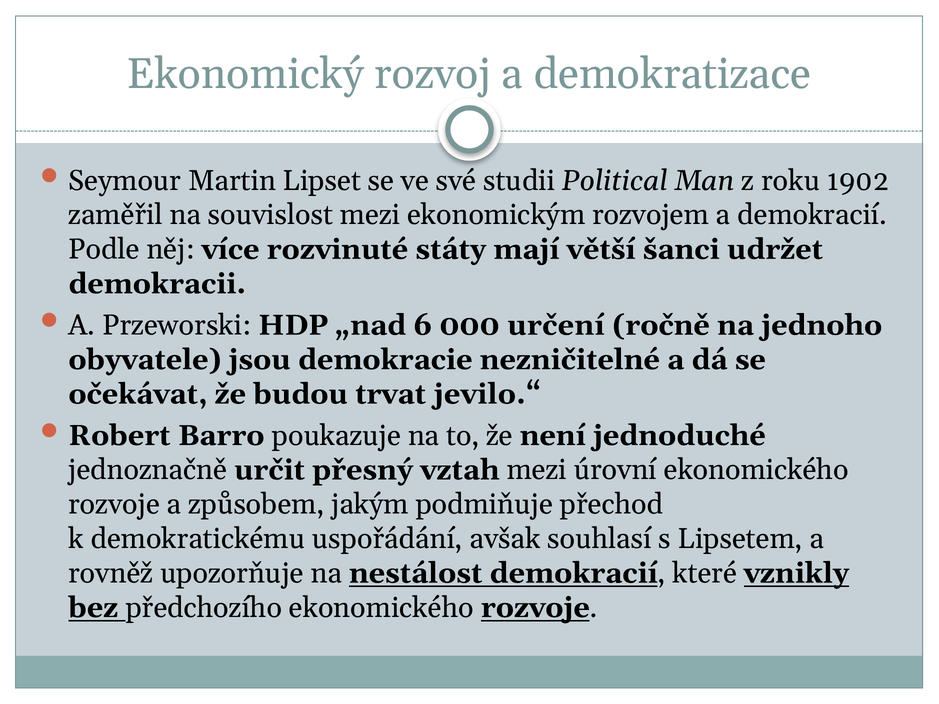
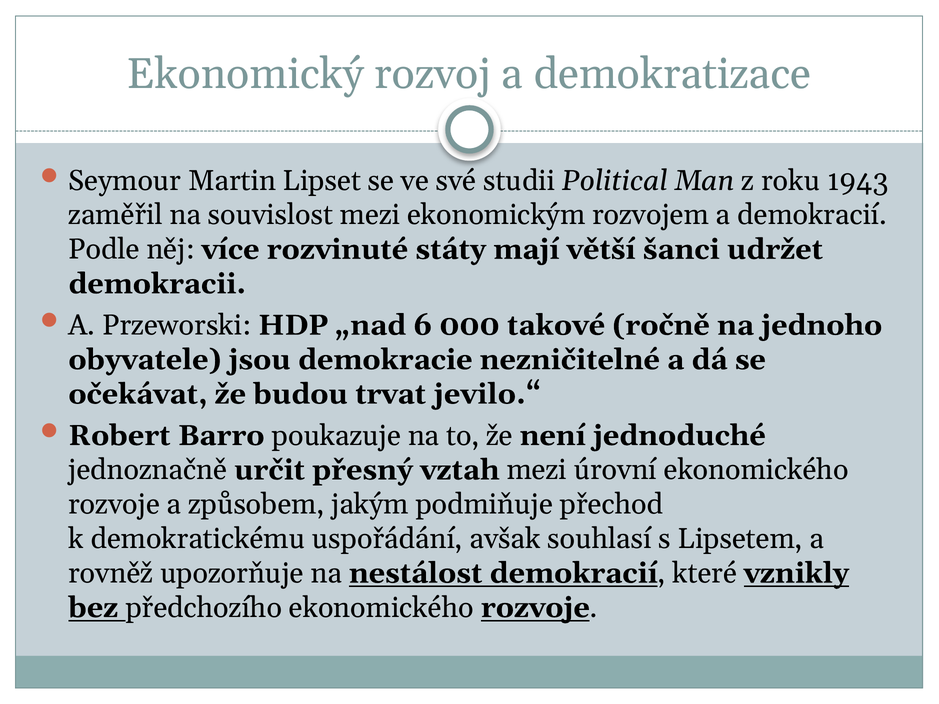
1902: 1902 -> 1943 (858, 181)
určení: určení -> takové (556, 325)
